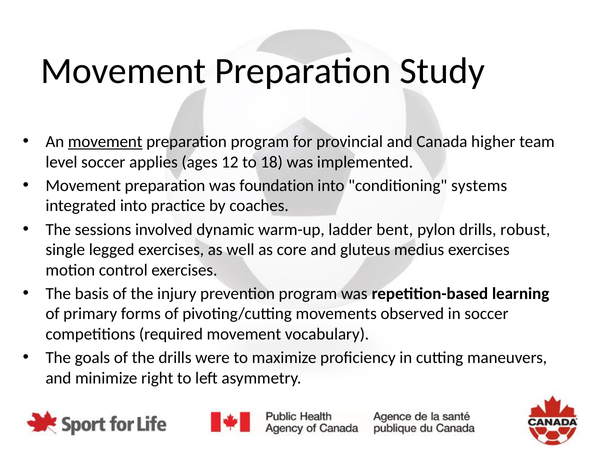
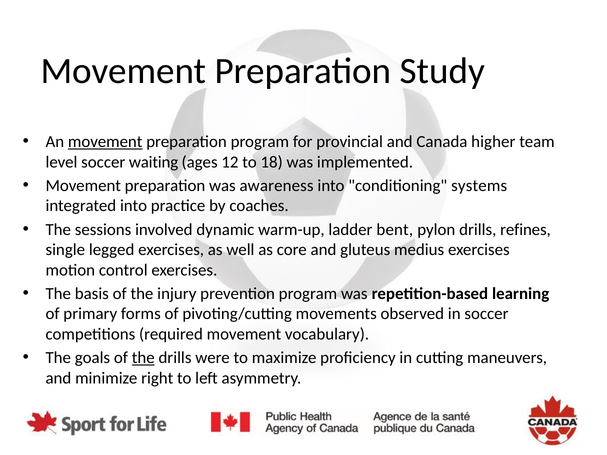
applies: applies -> waiting (154, 162)
foundation: foundation -> awareness (277, 186)
robust: robust -> refines (525, 230)
the underline: none -> present (143, 358)
